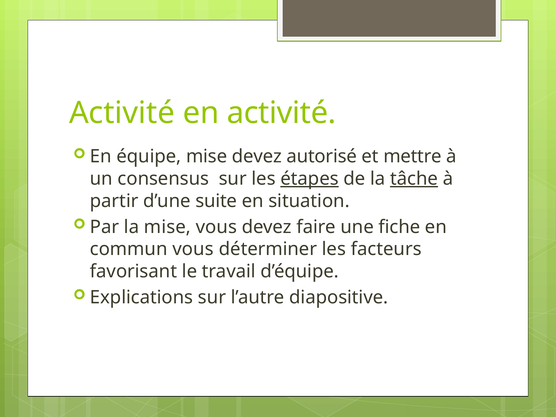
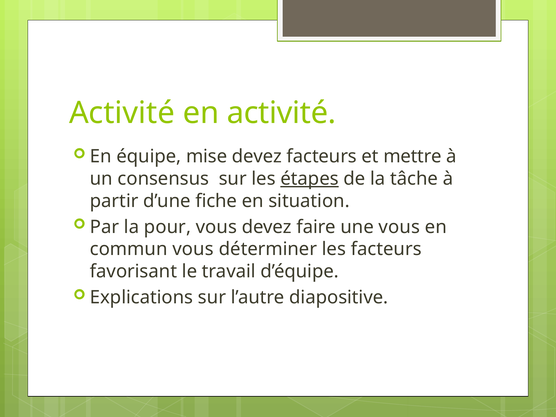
devez autorisé: autorisé -> facteurs (322, 157)
tâche underline: present -> none (414, 179)
suite: suite -> fiche (216, 201)
la mise: mise -> pour (167, 227)
une fiche: fiche -> vous (399, 227)
